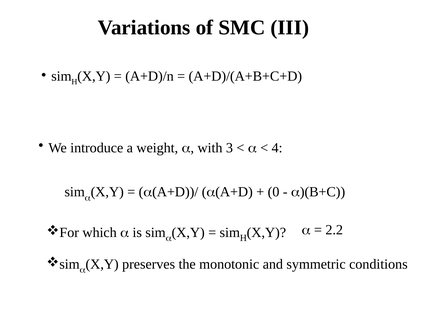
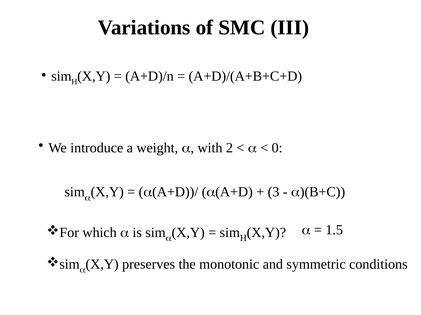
3: 3 -> 2 (229, 148)
4: 4 -> 0 (277, 148)
0: 0 -> 3 (274, 192)
2.2: 2.2 -> 1.5 (334, 231)
